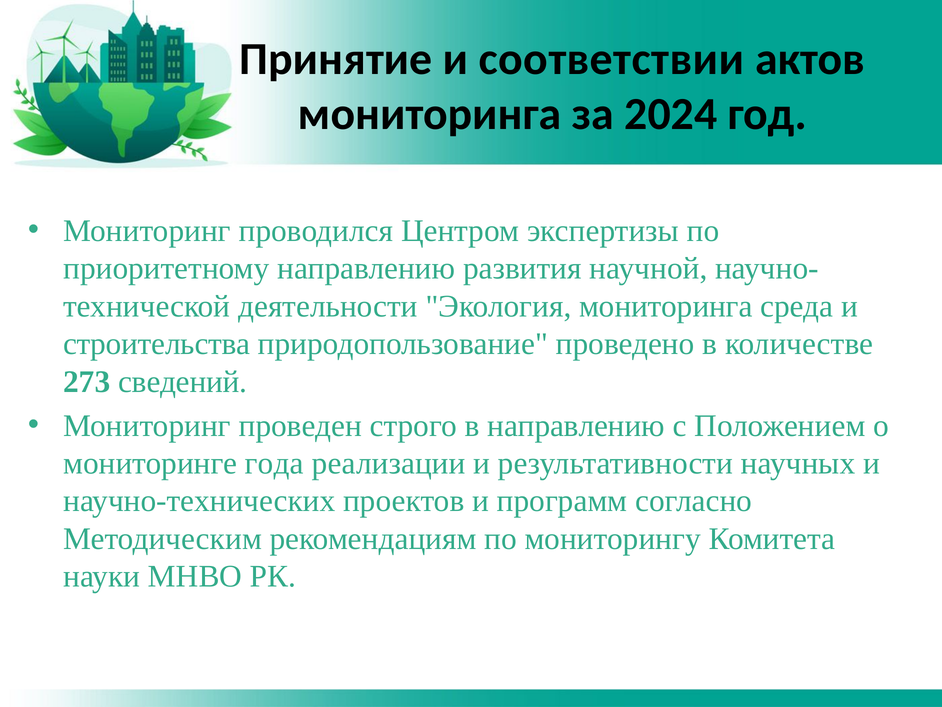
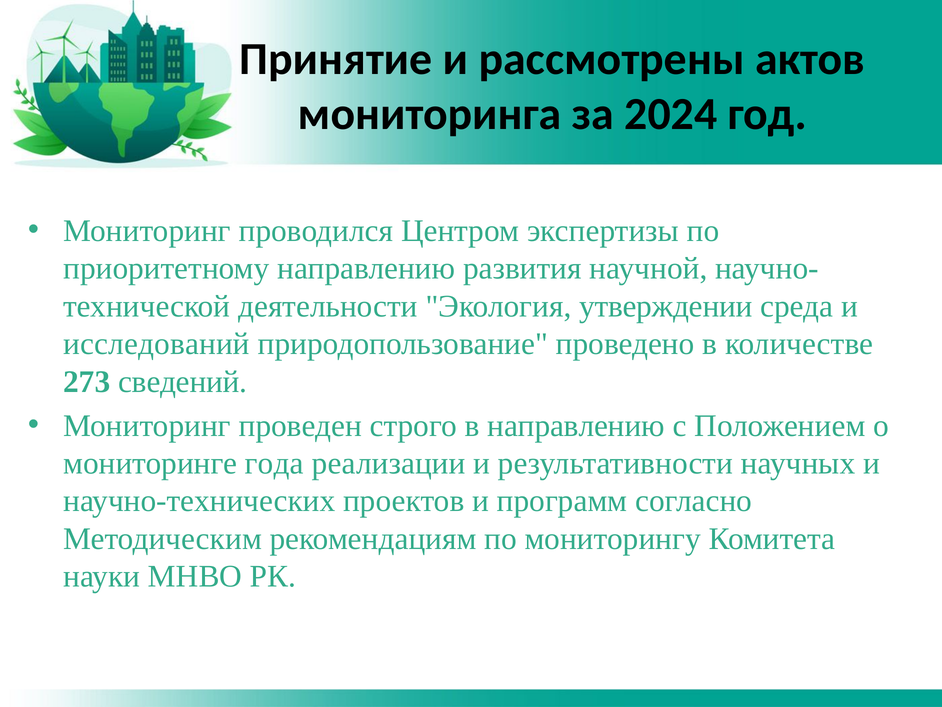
соответствии: соответствии -> рассмотрены (612, 59)
Экология мониторинга: мониторинга -> утверждении (666, 306)
строительства: строительства -> исследований (157, 344)
